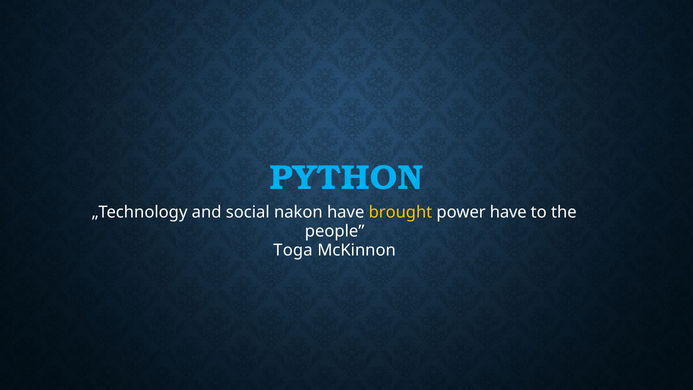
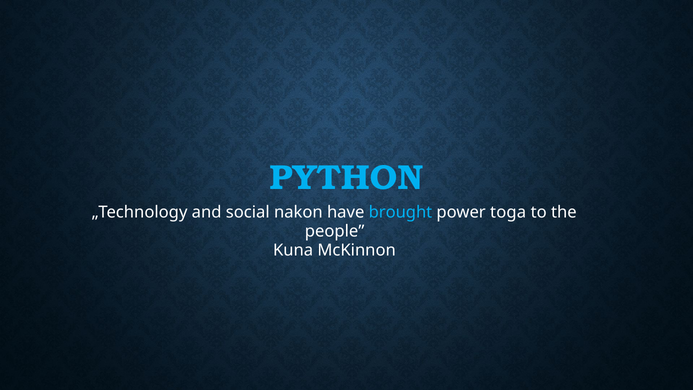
brought colour: yellow -> light blue (400, 212)
power have: have -> toga (508, 212)
Toga: Toga -> Kuna (293, 250)
